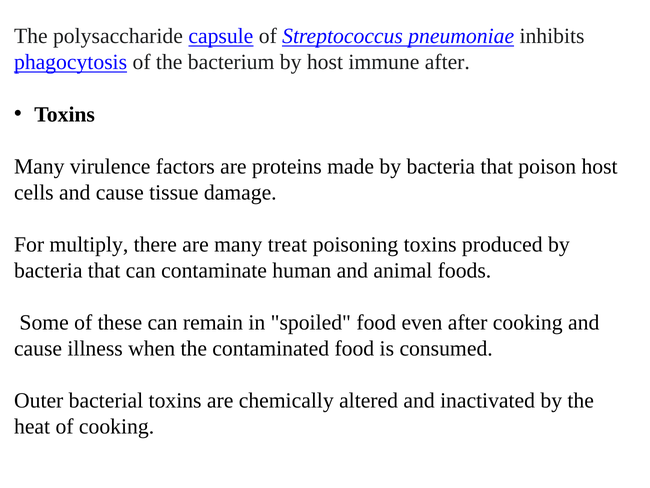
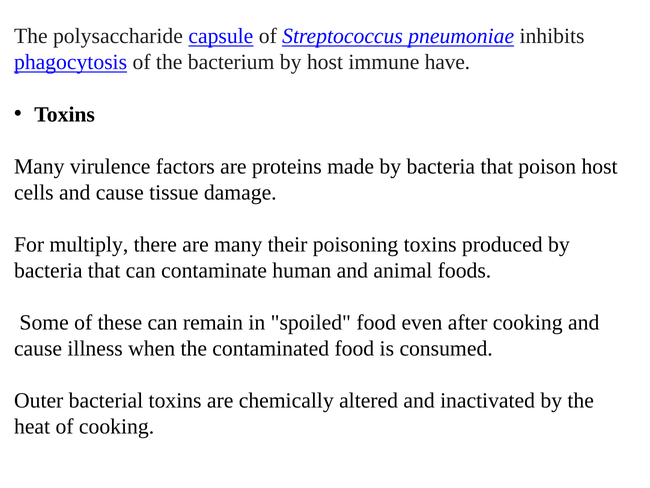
immune after: after -> have (447, 62)
treat: treat -> their (288, 244)
